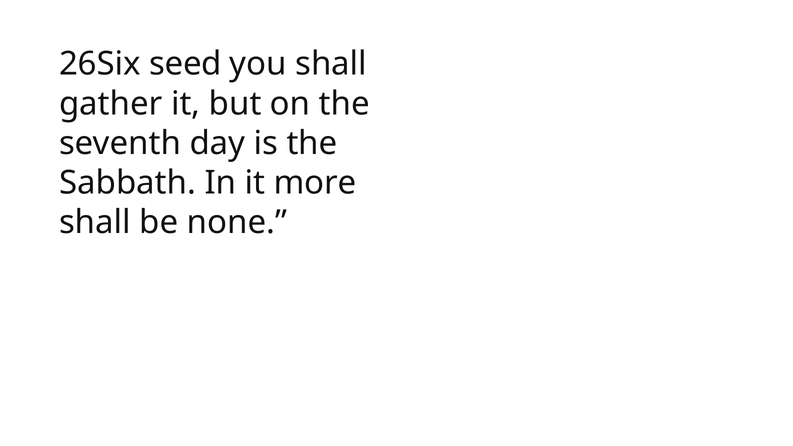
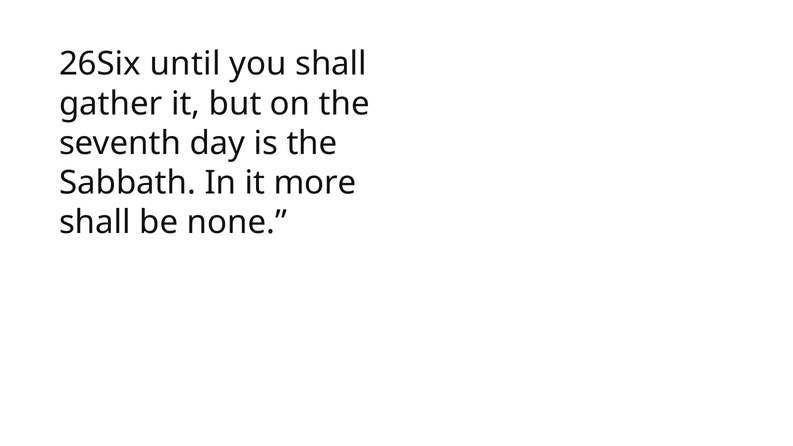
seed: seed -> until (185, 64)
